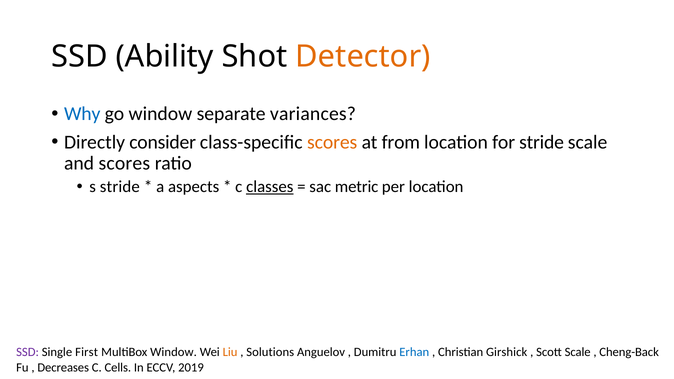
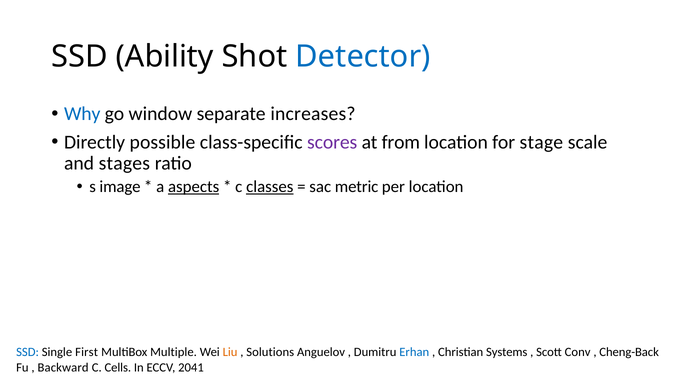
Detector colour: orange -> blue (363, 57)
variances: variances -> increases (313, 114)
consider: consider -> possible (162, 142)
scores colour: orange -> purple (332, 142)
for stride: stride -> stage (541, 142)
and scores: scores -> stages (124, 163)
s stride: stride -> image (120, 187)
aspects underline: none -> present (194, 187)
SSD colour: purple -> blue (28, 352)
MultiBox Window: Window -> Multiple (174, 352)
Girshick: Girshick -> Systems (507, 352)
Scott Scale: Scale -> Conv (578, 352)
Decreases: Decreases -> Backward (63, 368)
2019: 2019 -> 2041 (191, 368)
